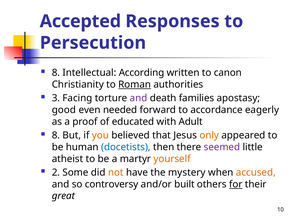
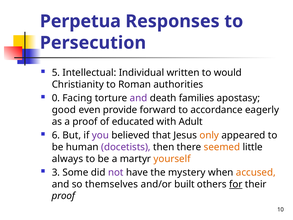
Accepted: Accepted -> Perpetua (80, 21)
8: 8 -> 5 (56, 73)
According: According -> Individual (141, 73)
canon: canon -> would (228, 73)
Roman underline: present -> none (135, 84)
3: 3 -> 0 (56, 98)
needed: needed -> provide (120, 110)
8: 8 -> 6 (56, 135)
you colour: orange -> purple (100, 135)
docetists colour: blue -> purple (126, 147)
seemed colour: purple -> orange (222, 147)
atheist: atheist -> always (67, 159)
2: 2 -> 3 (56, 172)
not colour: orange -> purple (116, 172)
controversy: controversy -> themselves (112, 184)
great: great -> proof (63, 196)
